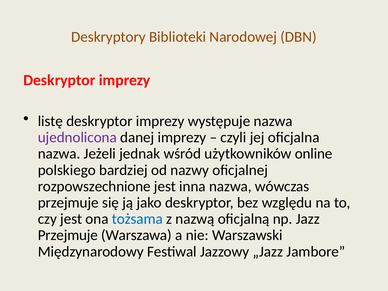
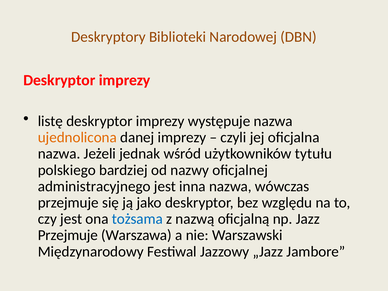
ujednolicona colour: purple -> orange (77, 137)
online: online -> tytułu (314, 154)
rozpowszechnione: rozpowszechnione -> administracyjnego (94, 186)
